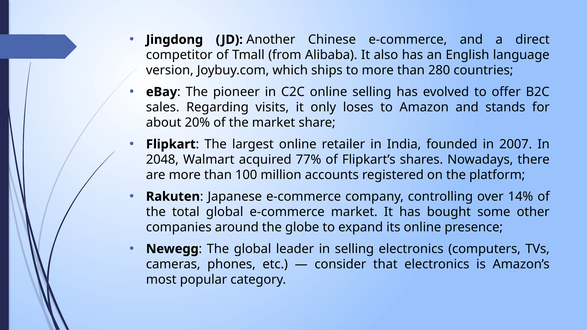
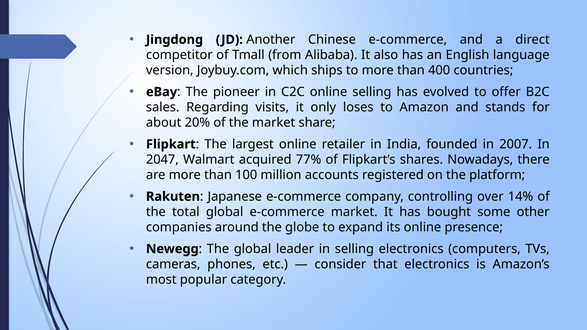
280: 280 -> 400 (439, 70)
2048: 2048 -> 2047 (162, 160)
